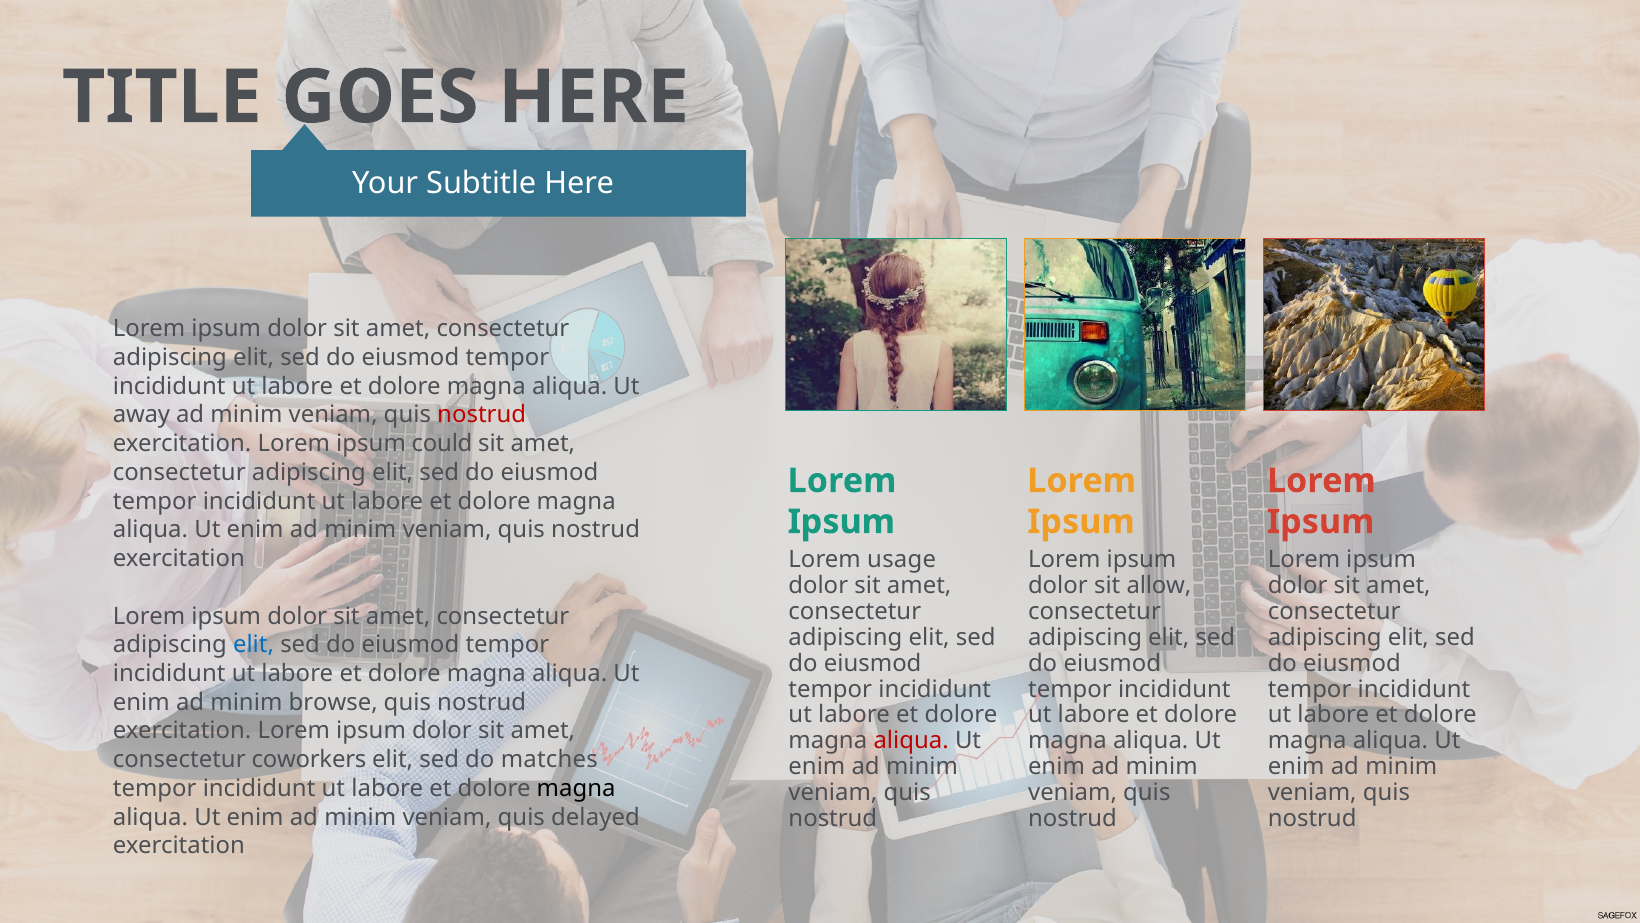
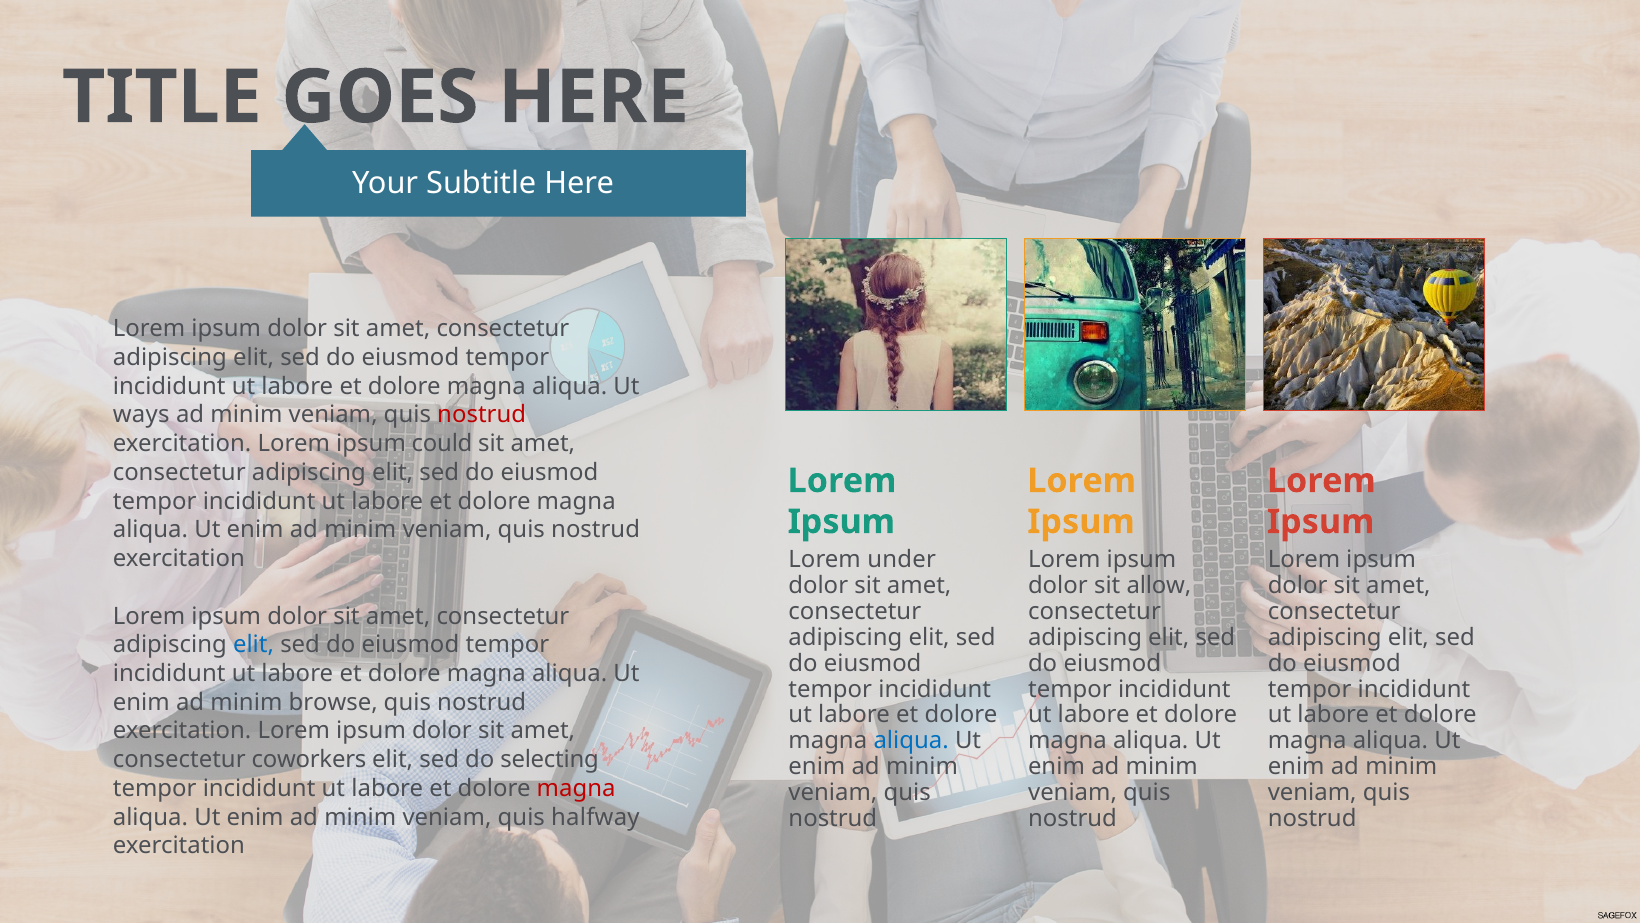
away: away -> ways (141, 415)
usage: usage -> under (902, 560)
aliqua colour: red -> blue (911, 741)
matches: matches -> selecting (550, 759)
magna colour: black -> red (576, 788)
delayed: delayed -> halfway (595, 817)
